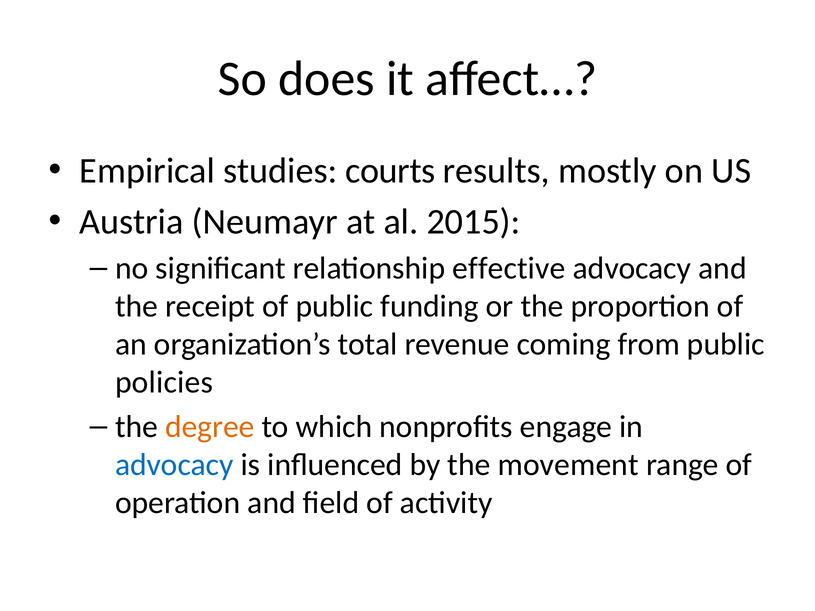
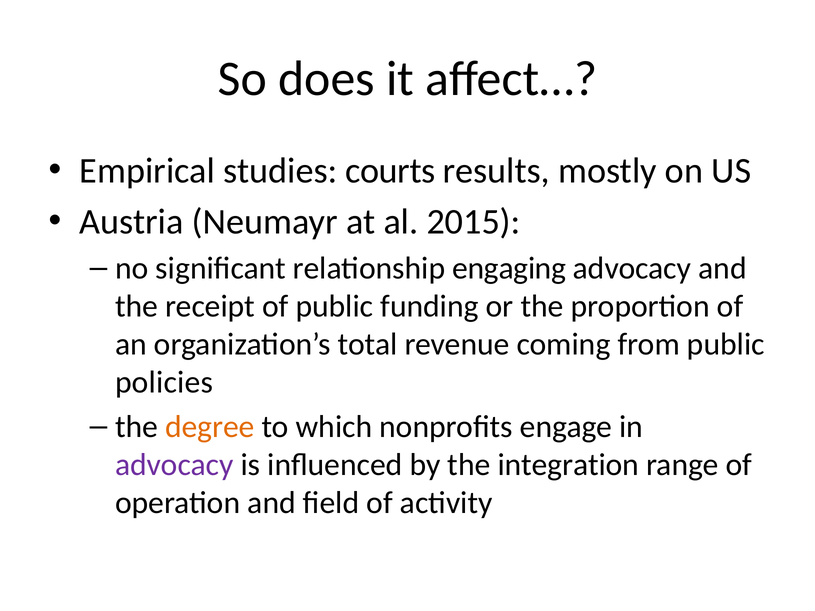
effective: effective -> engaging (509, 268)
advocacy colour: blue -> purple (174, 465)
movement: movement -> integration (568, 465)
